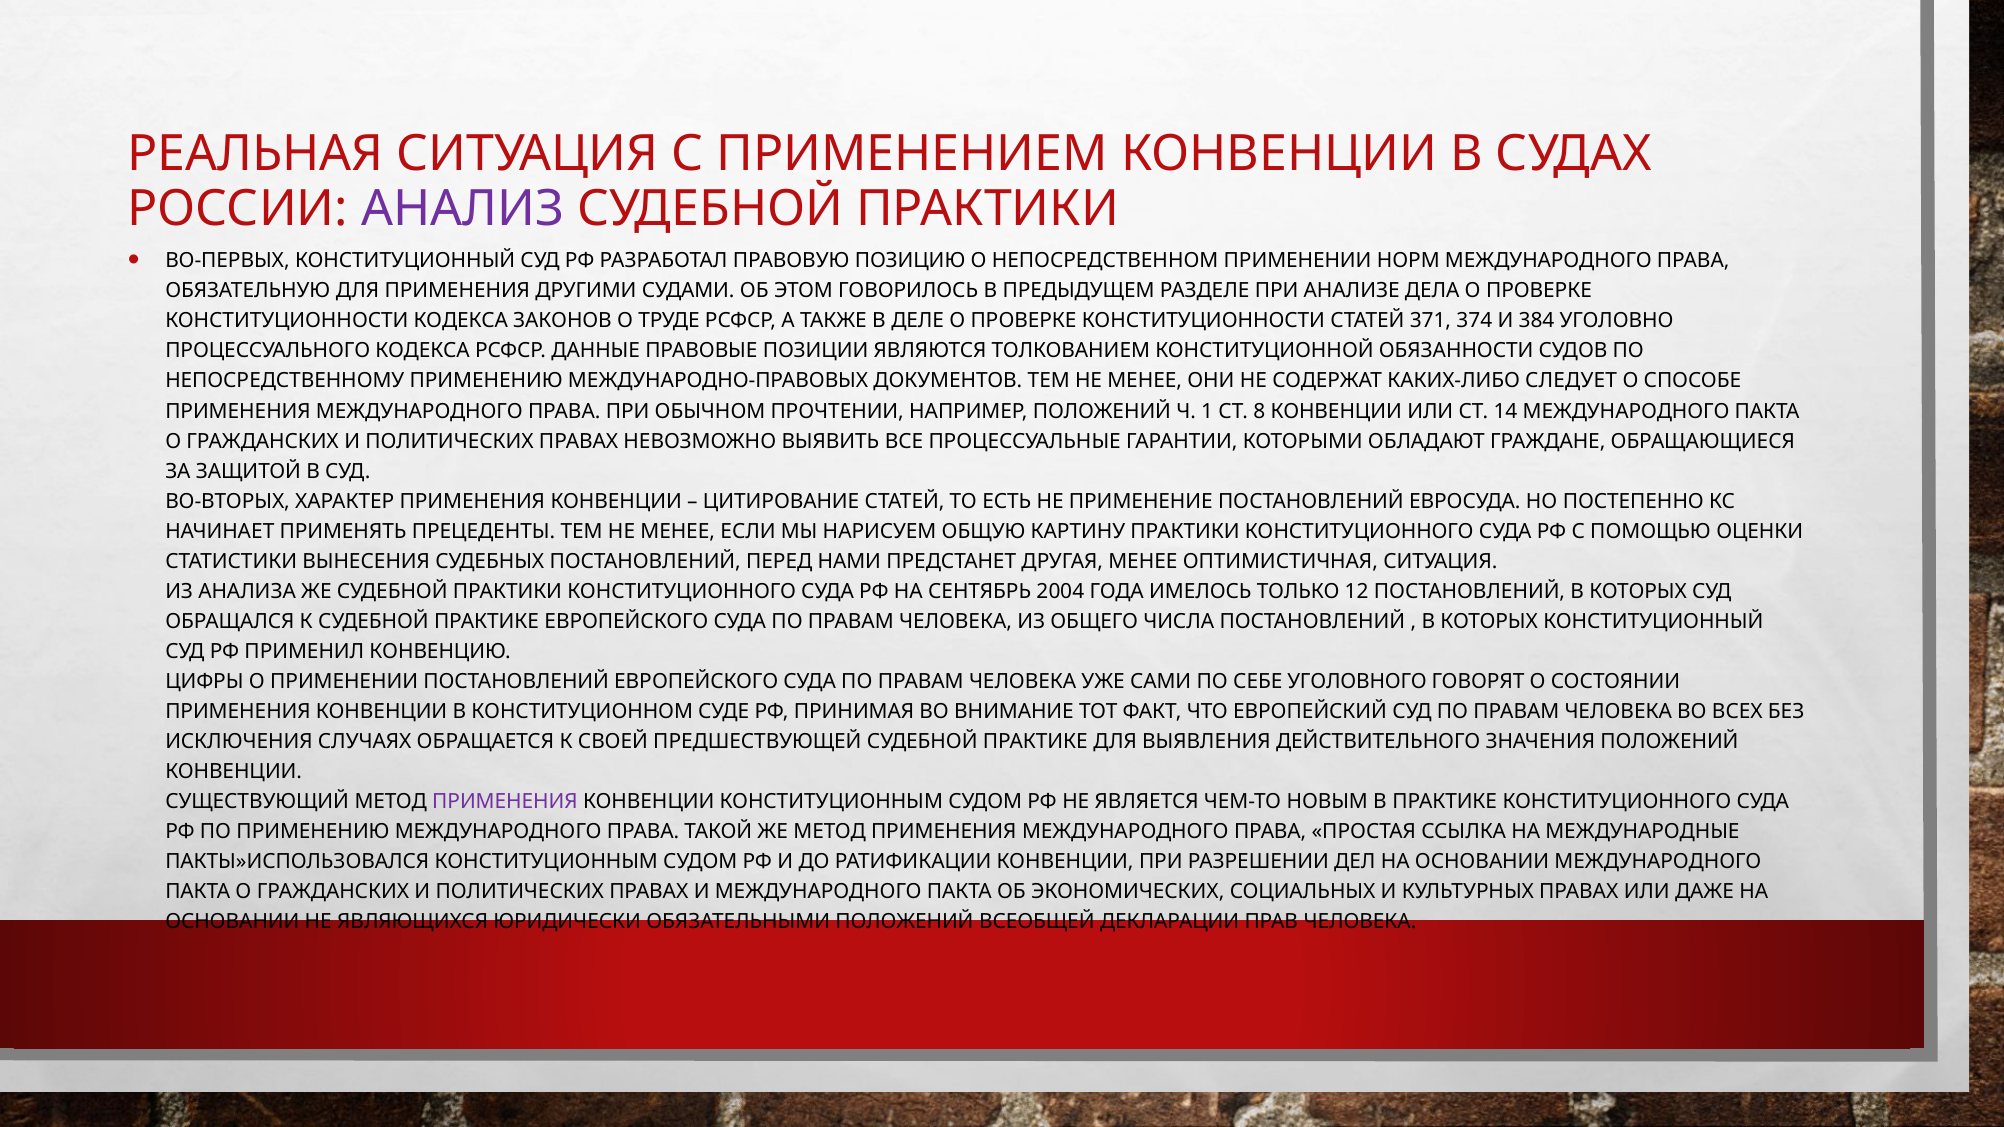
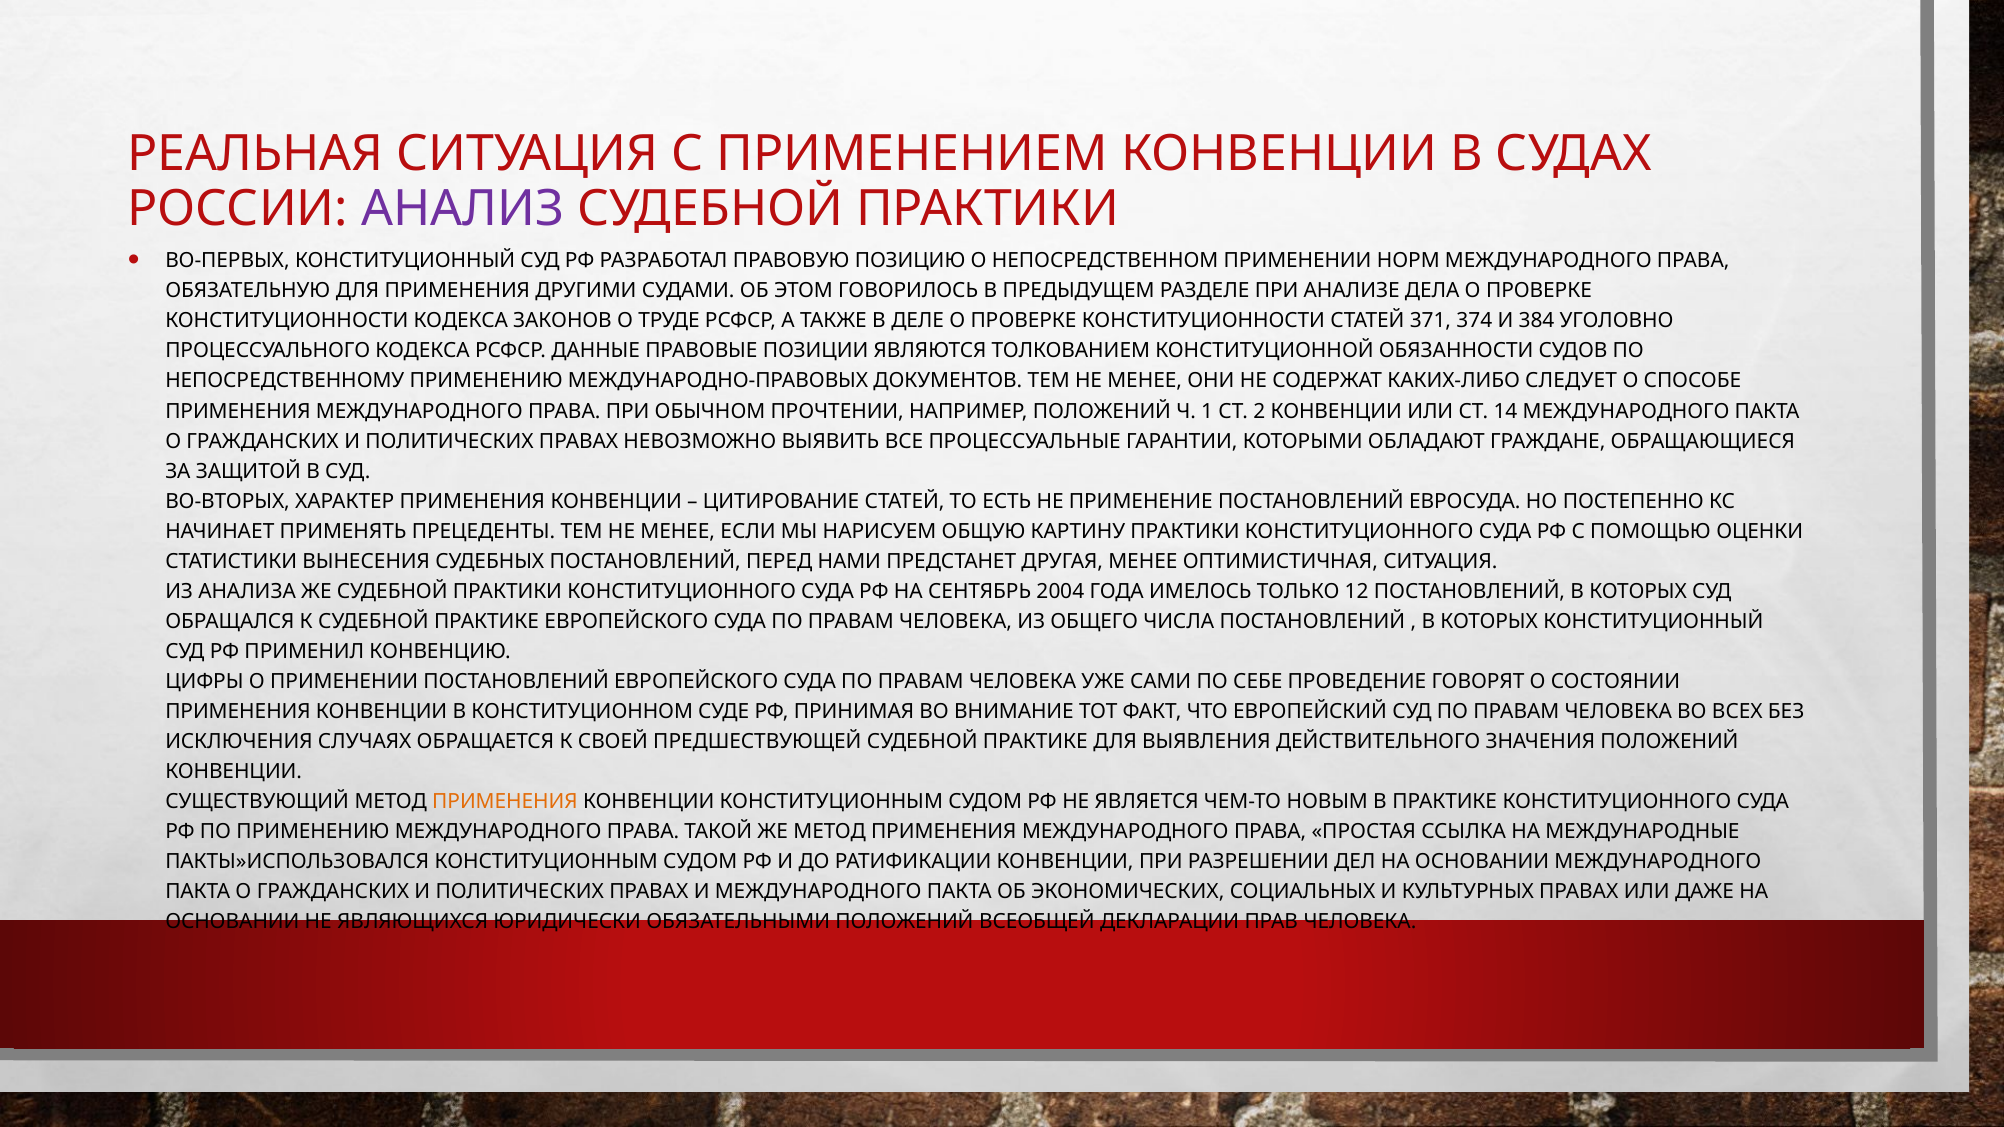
8: 8 -> 2 (1259, 411)
УГОЛОВНОГО: УГОЛОВНОГО -> ПРОВЕДЕНИЕ (1357, 682)
ПРИМЕНЕНИЯ colour: purple -> orange (505, 802)
